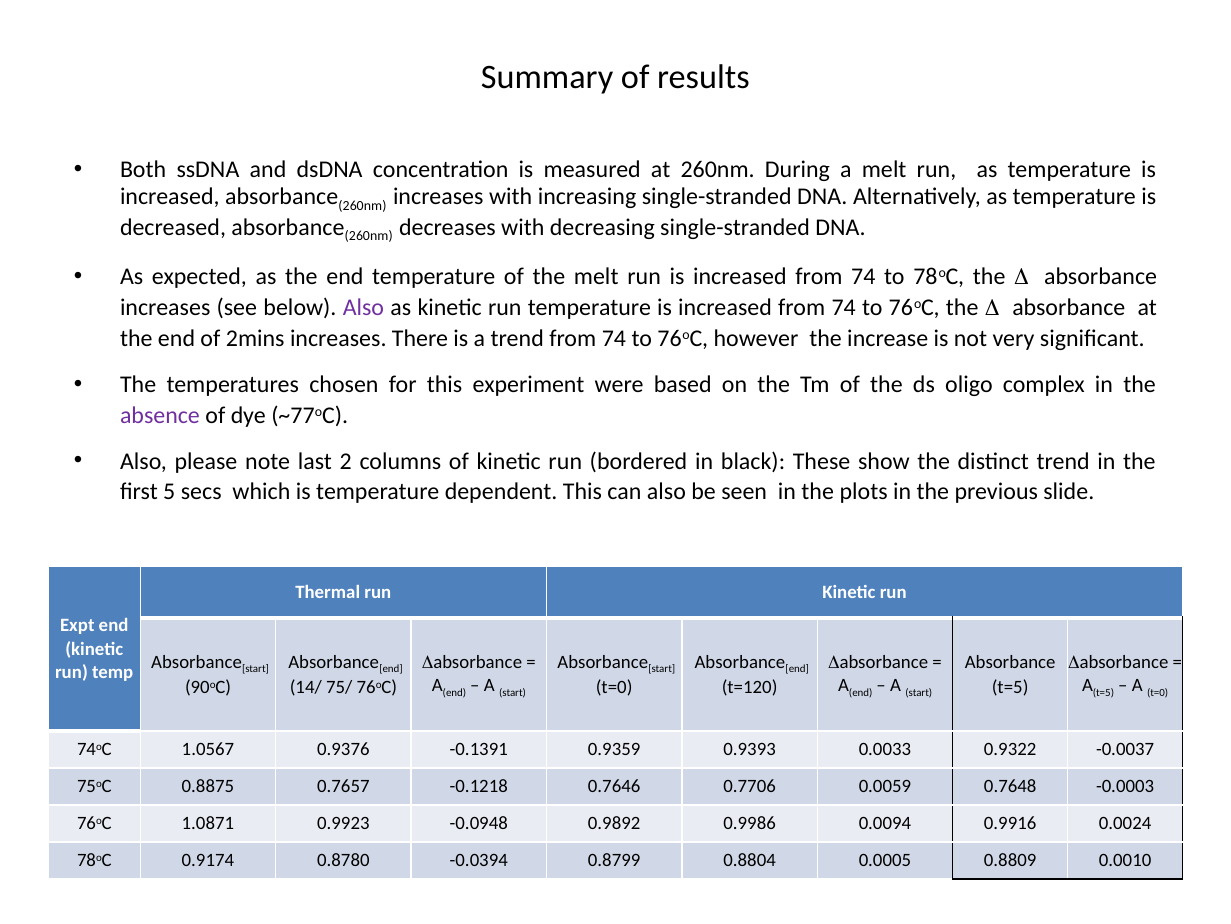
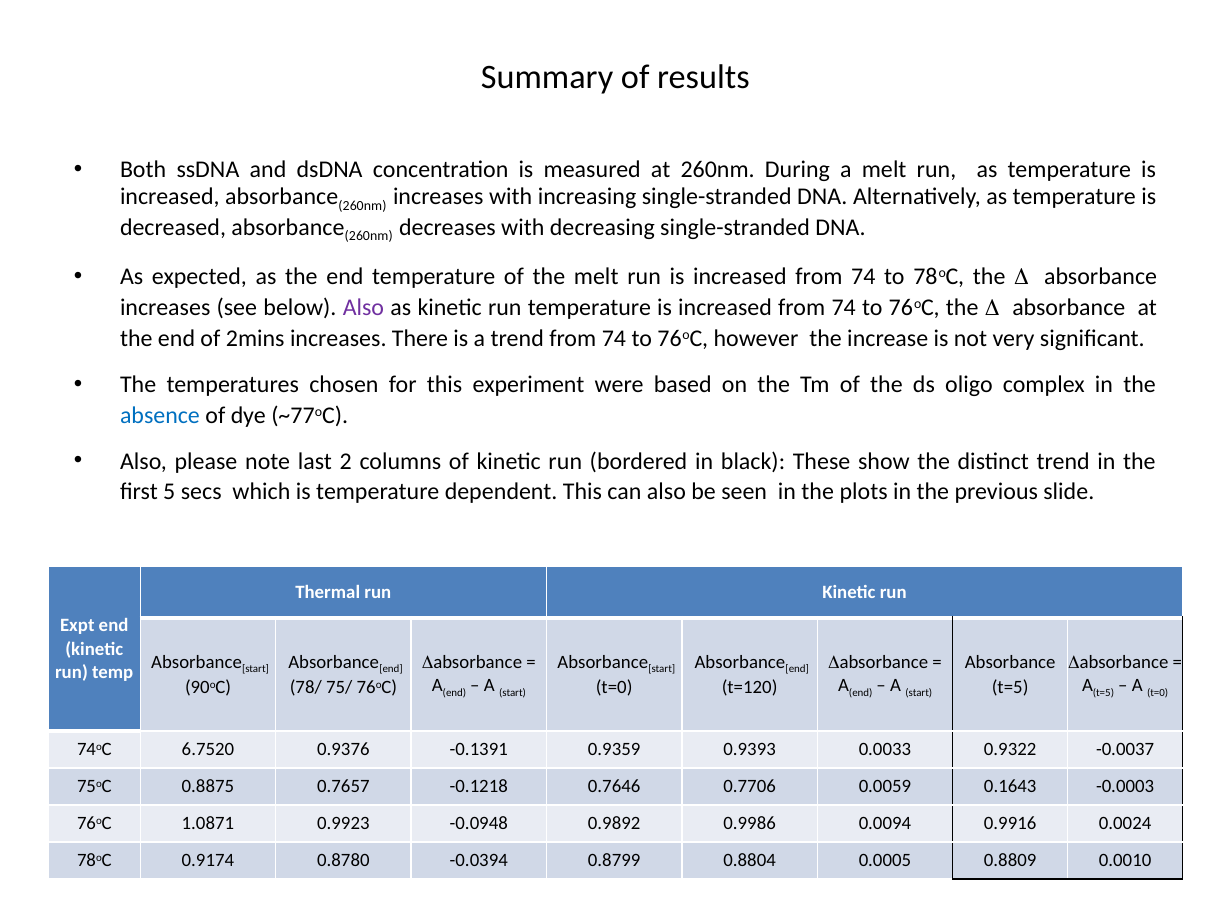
absence colour: purple -> blue (160, 415)
14/: 14/ -> 78/ (306, 687)
1.0567: 1.0567 -> 6.7520 (208, 749)
0.7648: 0.7648 -> 0.1643 (1010, 786)
